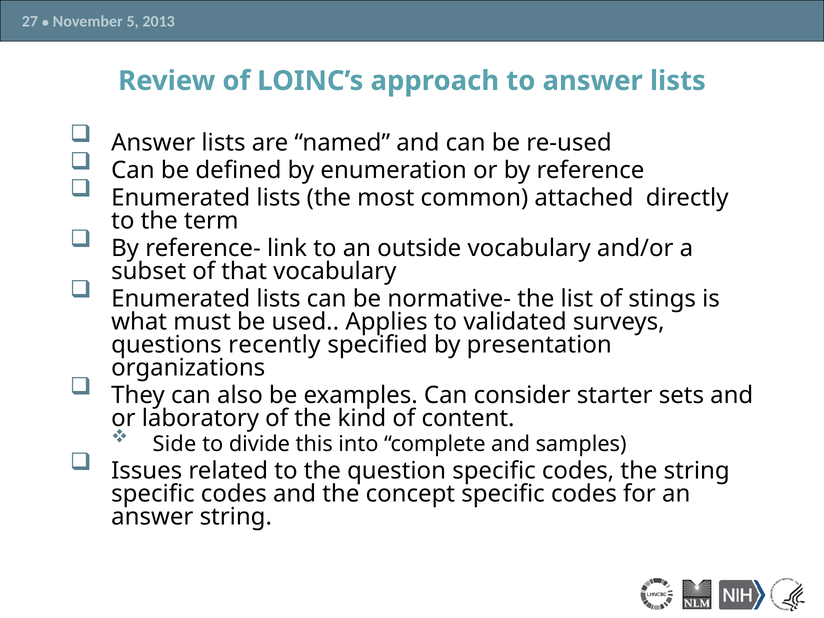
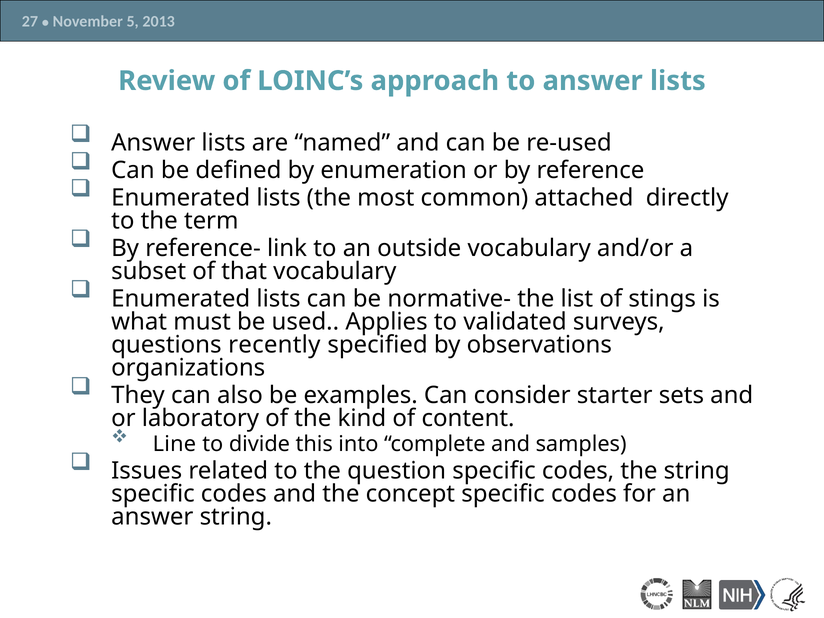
presentation: presentation -> observations (539, 345)
Side: Side -> Line (174, 444)
